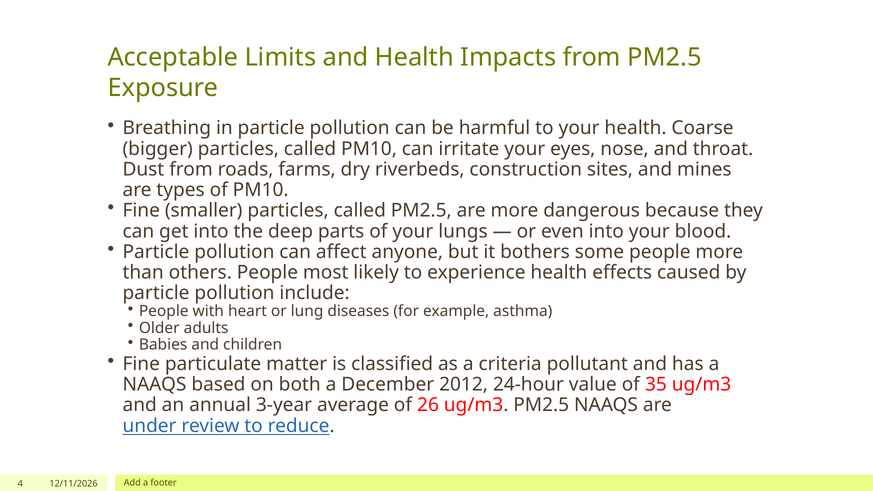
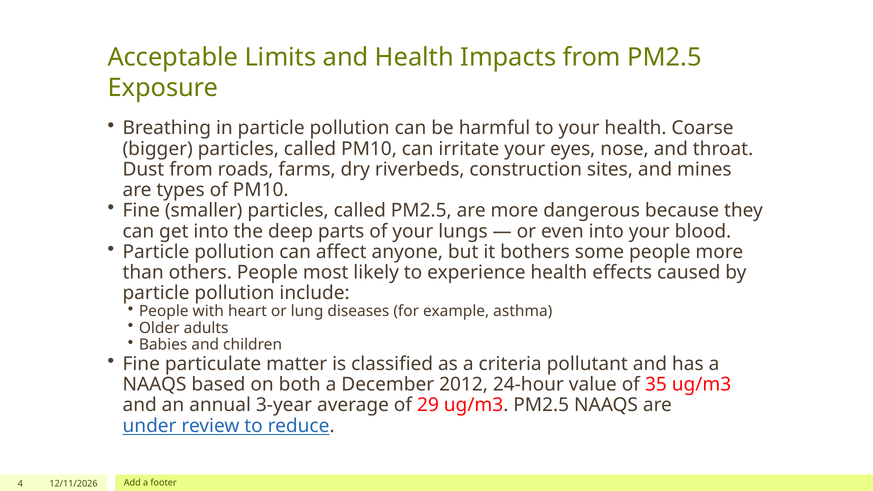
26: 26 -> 29 (428, 405)
